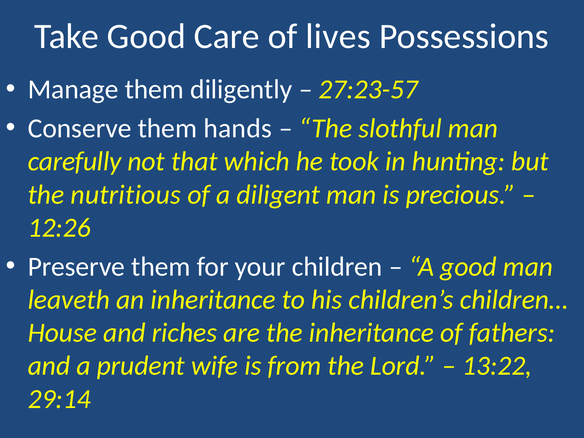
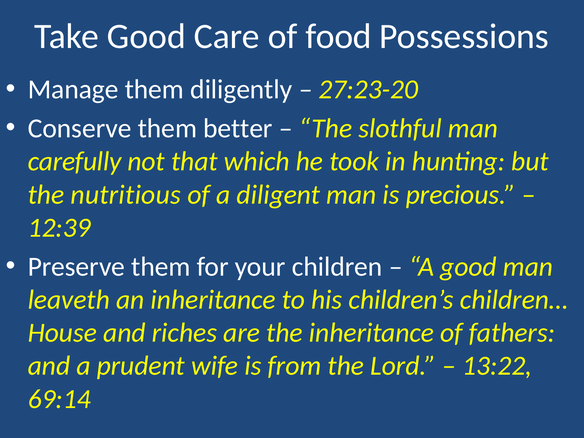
lives: lives -> food (338, 37)
27:23-57: 27:23-57 -> 27:23-20 (368, 90)
hands: hands -> better (238, 128)
12:26: 12:26 -> 12:39 (59, 228)
29:14: 29:14 -> 69:14 (59, 399)
